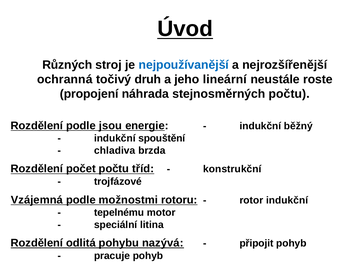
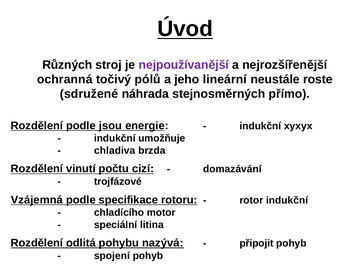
nejpoužívanější colour: blue -> purple (184, 65)
druh: druh -> pólů (148, 79)
propojení: propojení -> sdružené (89, 94)
stejnosměrných počtu: počtu -> přímo (289, 94)
běžný: běžný -> xyxyx (298, 126)
spouštění: spouštění -> umožňuje (162, 138)
počet: počet -> vinutí (81, 169)
tříd: tříd -> cizí (143, 169)
konstrukční: konstrukční -> domazávání (232, 169)
možnostmi: možnostmi -> specifikace (128, 200)
tepelnému: tepelnému -> chladícího (119, 213)
pracuje: pracuje -> spojení (112, 256)
